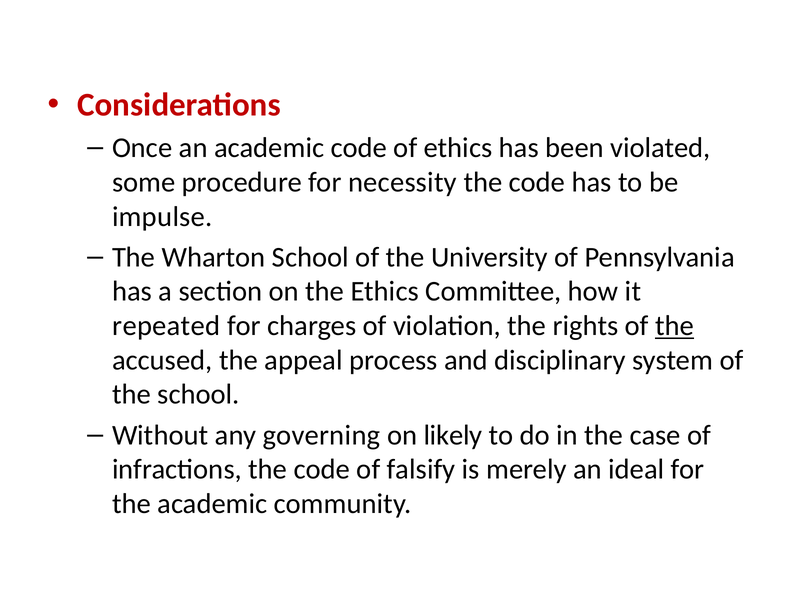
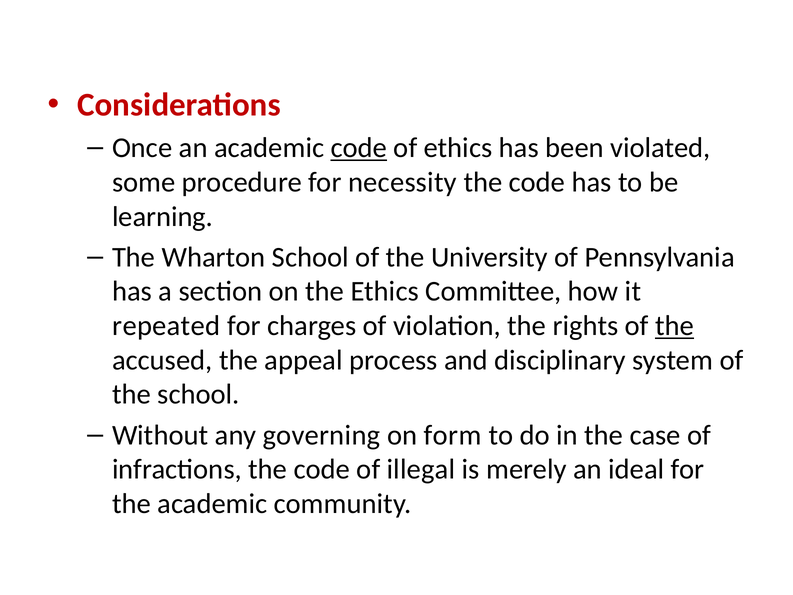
code underline: none -> present (359, 148)
impulse: impulse -> learning (163, 216)
likely: likely -> form (453, 435)
falsify: falsify -> illegal (421, 469)
